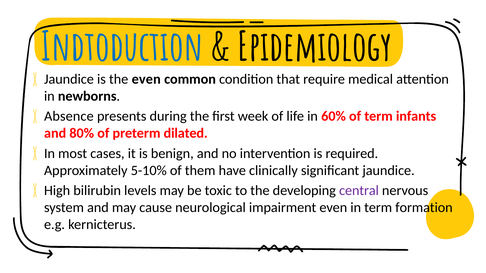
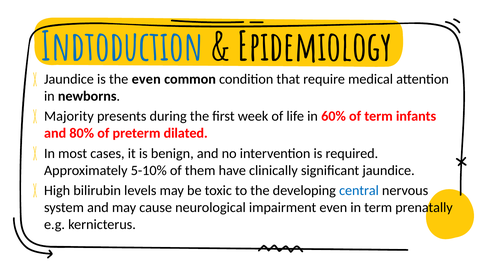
Absence: Absence -> Majority (69, 116)
central colour: purple -> blue (359, 191)
formation: formation -> prenatally (424, 208)
